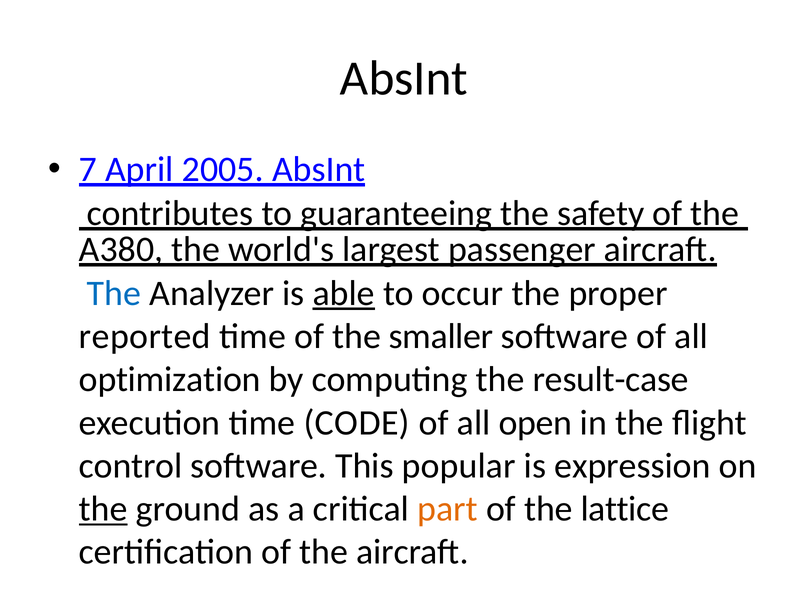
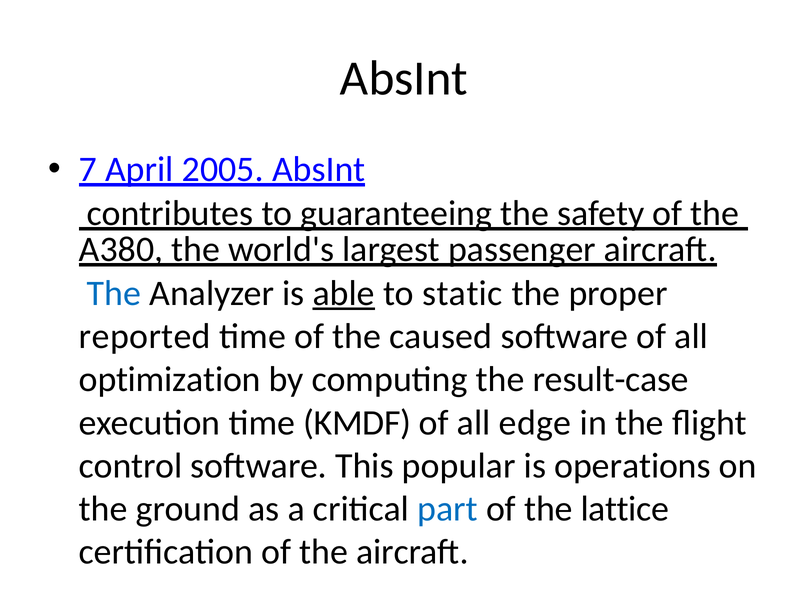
occur: occur -> static (462, 293)
smaller: smaller -> caused (441, 336)
CODE: CODE -> KMDF (357, 423)
open: open -> edge (535, 423)
expression: expression -> operations (633, 466)
the underline: present -> none (103, 509)
part colour: orange -> blue (448, 509)
